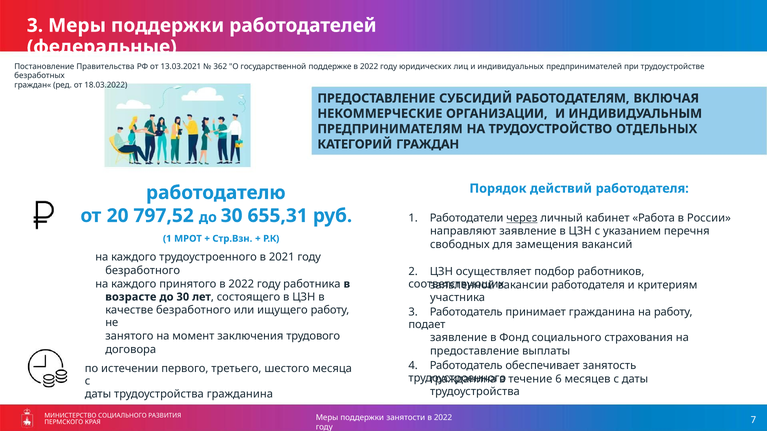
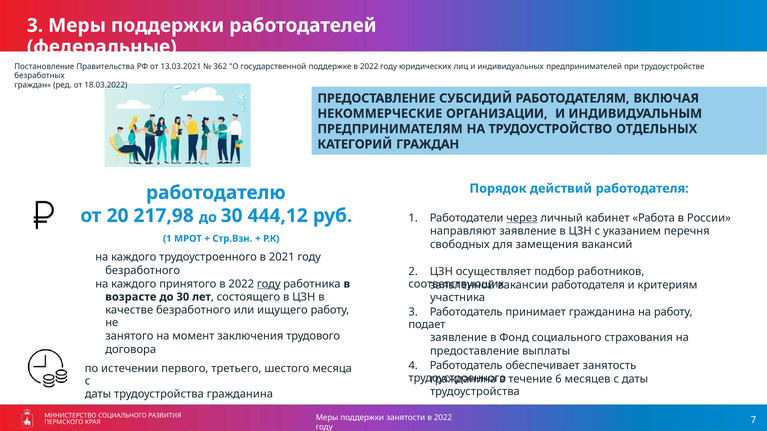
797,52: 797,52 -> 217,98 (164, 216)
655,31: 655,31 -> 444,12 (278, 216)
году underline: none -> present (269, 284)
